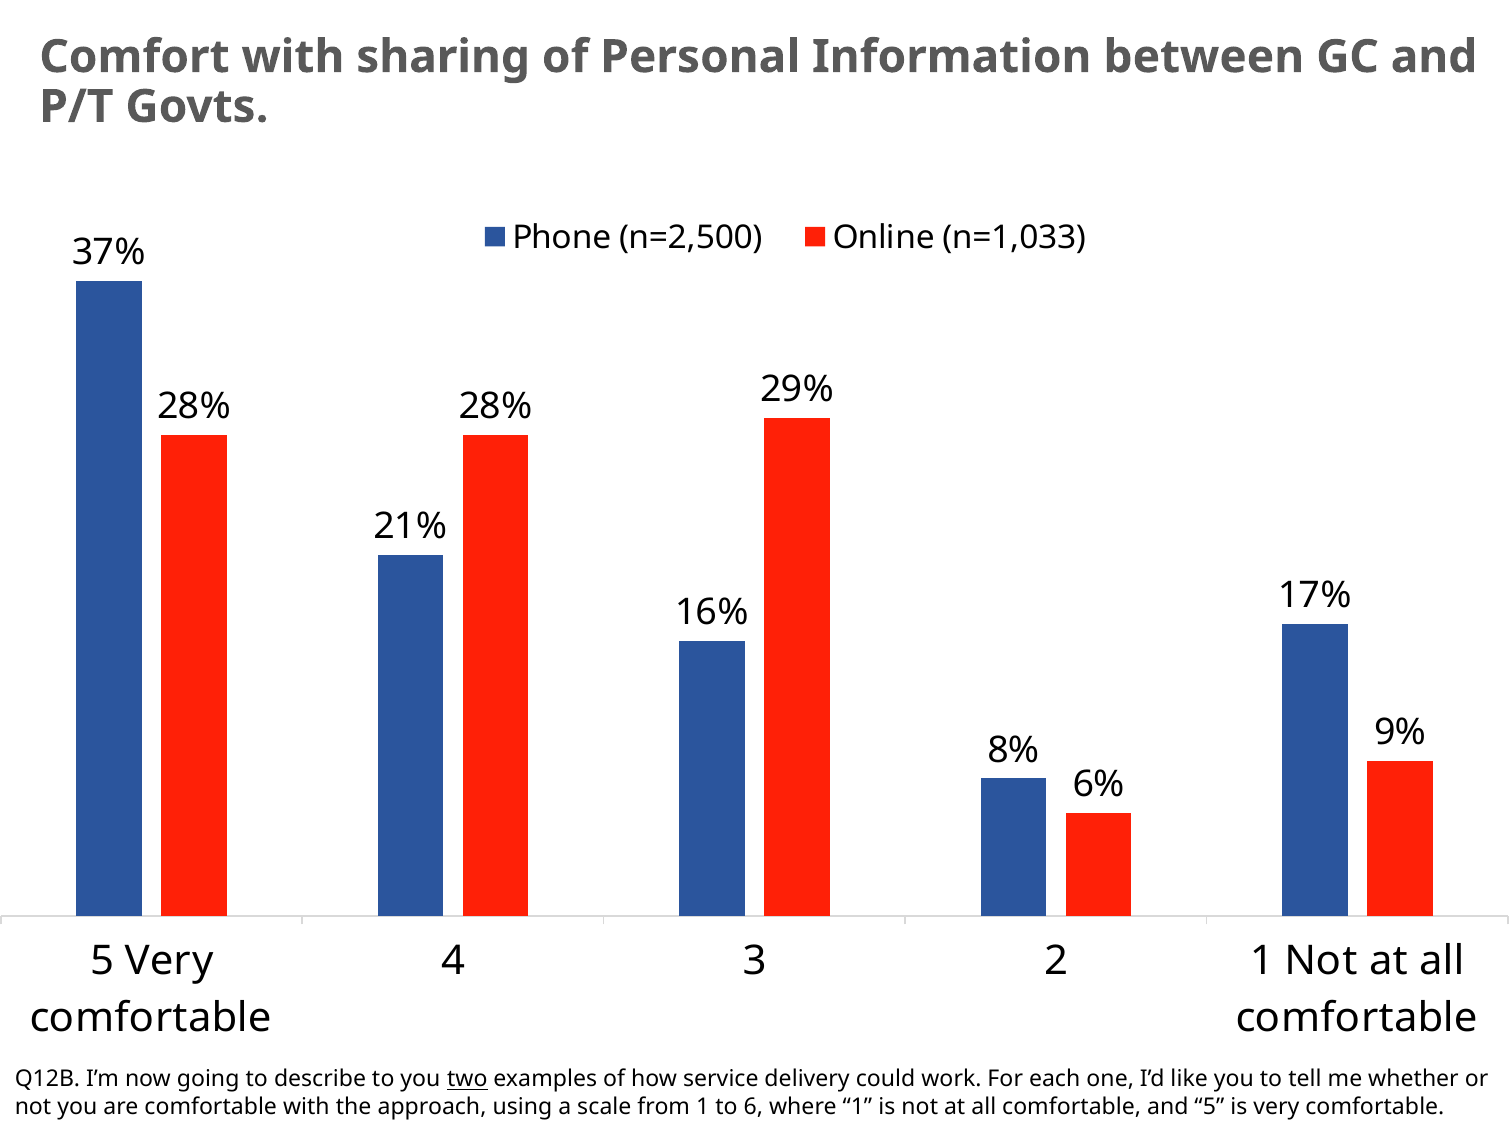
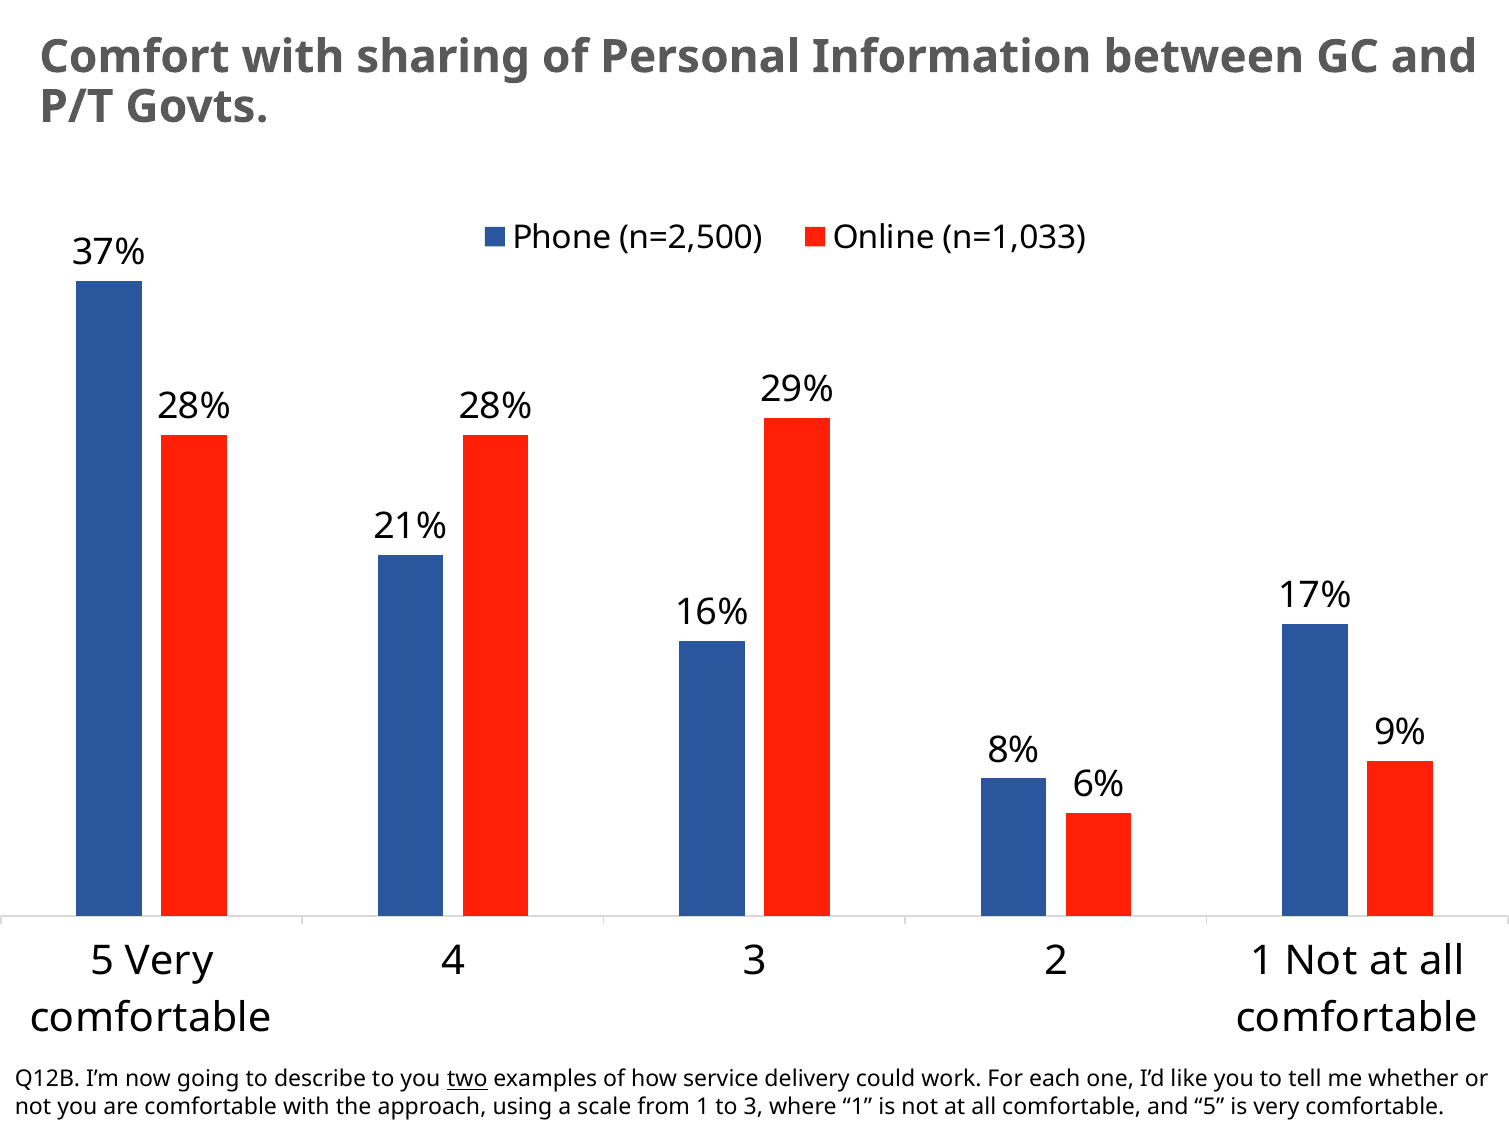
to 6: 6 -> 3 (753, 1106)
